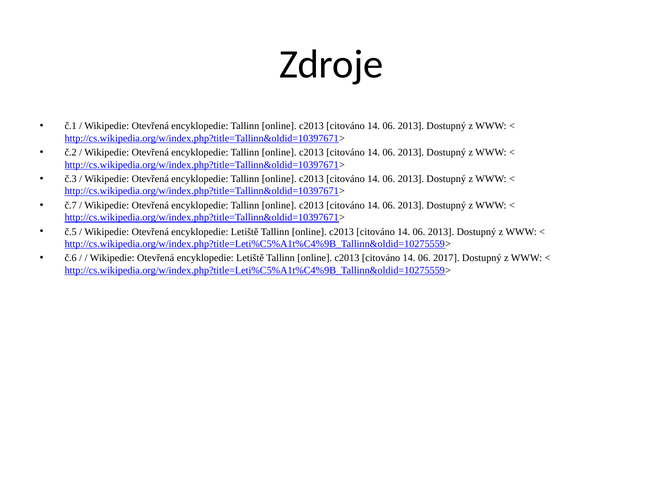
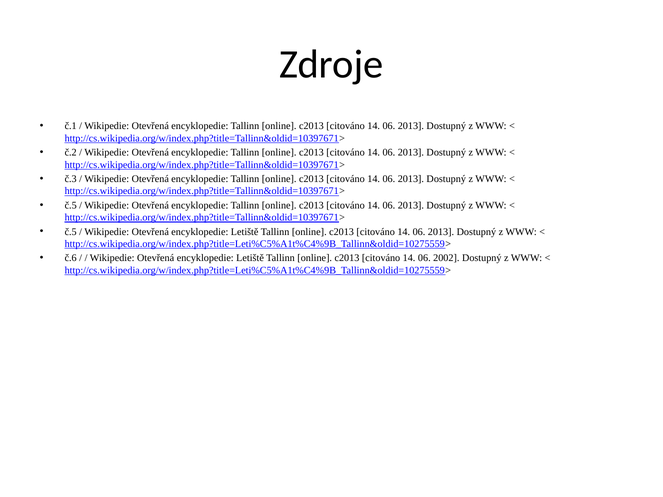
č.7: č.7 -> č.5 (71, 205)
2017: 2017 -> 2002 (446, 258)
